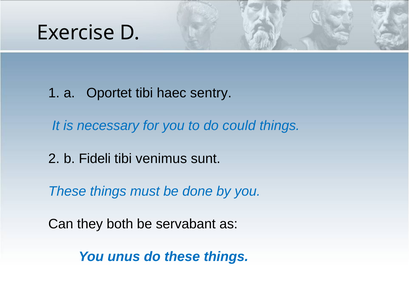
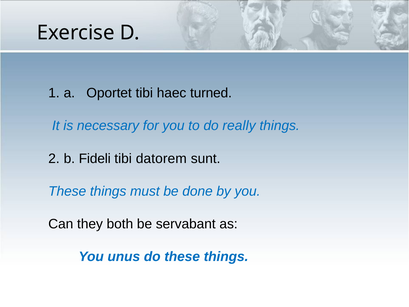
sentry: sentry -> turned (211, 93)
could: could -> really (239, 126)
venimus: venimus -> datorem (161, 158)
